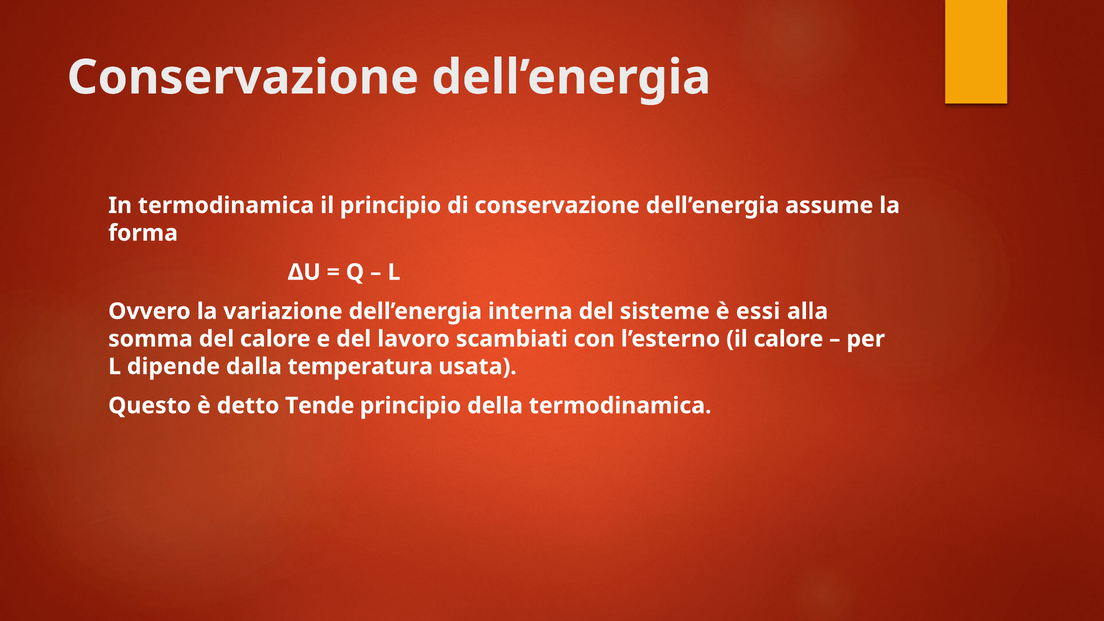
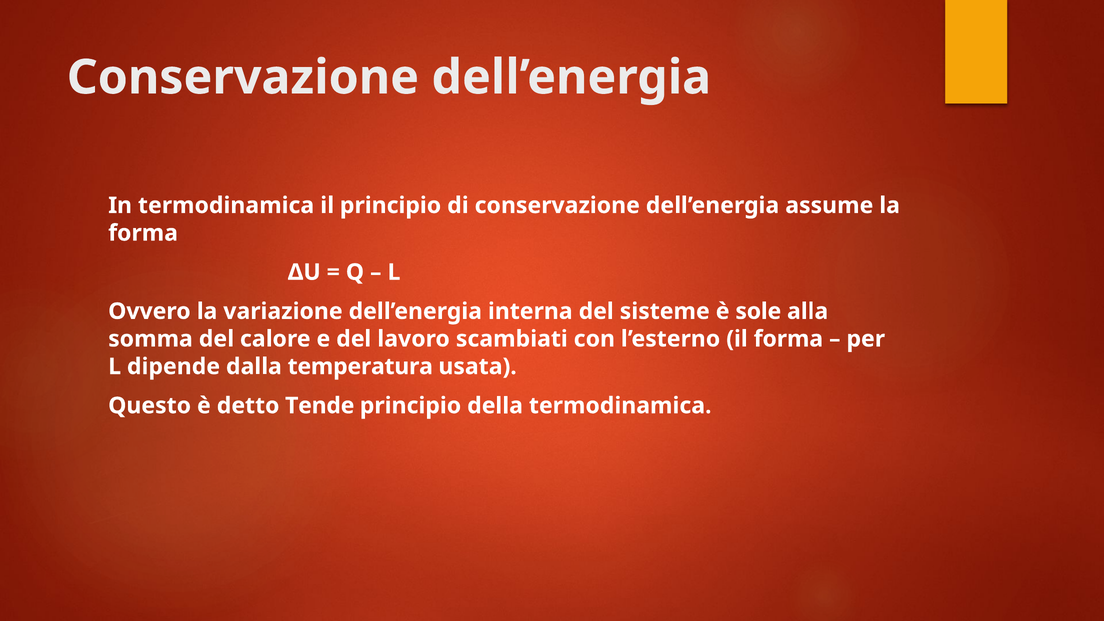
essi: essi -> sole (758, 311)
il calore: calore -> forma (788, 339)
